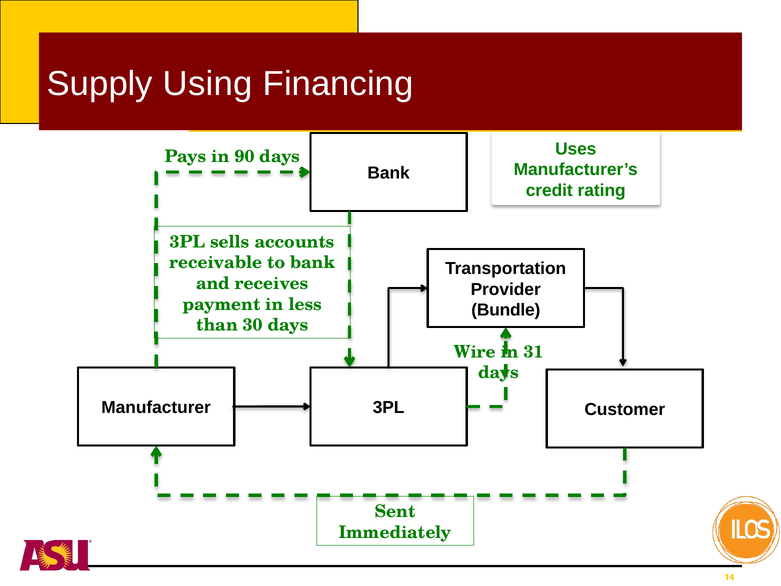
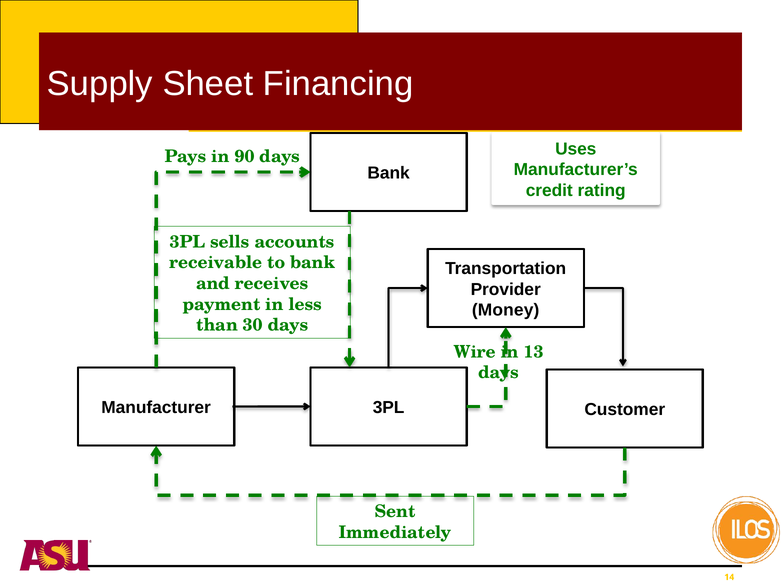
Using: Using -> Sheet (208, 84)
Bundle: Bundle -> Money (506, 310)
31: 31 -> 13 (534, 352)
